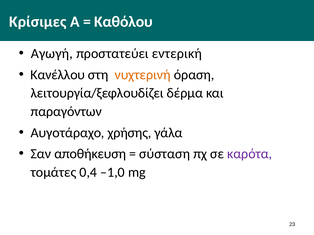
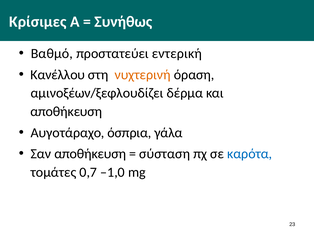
Καθόλου: Καθόλου -> Συνήθως (123, 22)
Αγωγή: Αγωγή -> Βαθμό (52, 54)
λειτουργία/ξεφλουδίζει: λειτουργία/ξεφλουδίζει -> αμινοξέων/ξεφλουδίζει (97, 93)
παραγόντων: παραγόντων -> αποθήκευση (66, 112)
χρήσης: χρήσης -> όσπρια (129, 133)
καρότα colour: purple -> blue (250, 154)
0,4: 0,4 -> 0,7 (88, 173)
